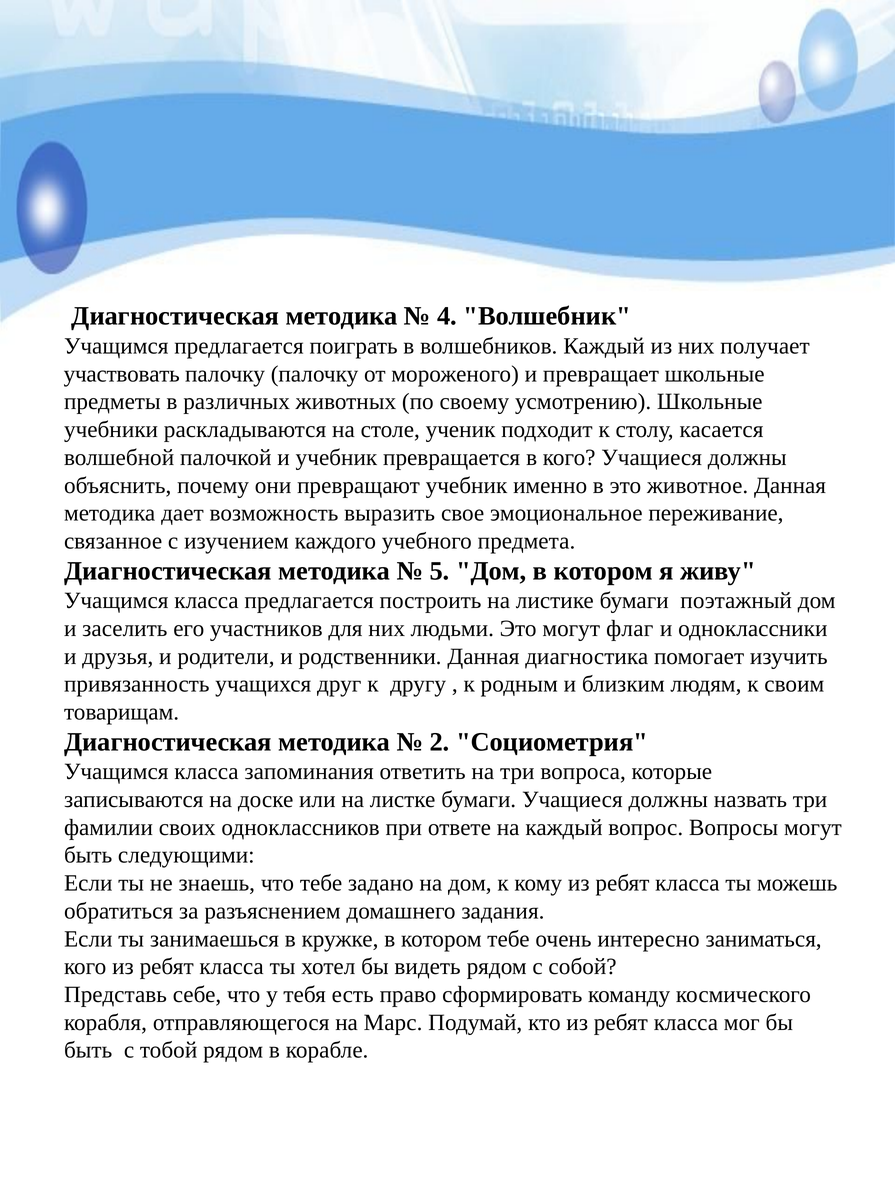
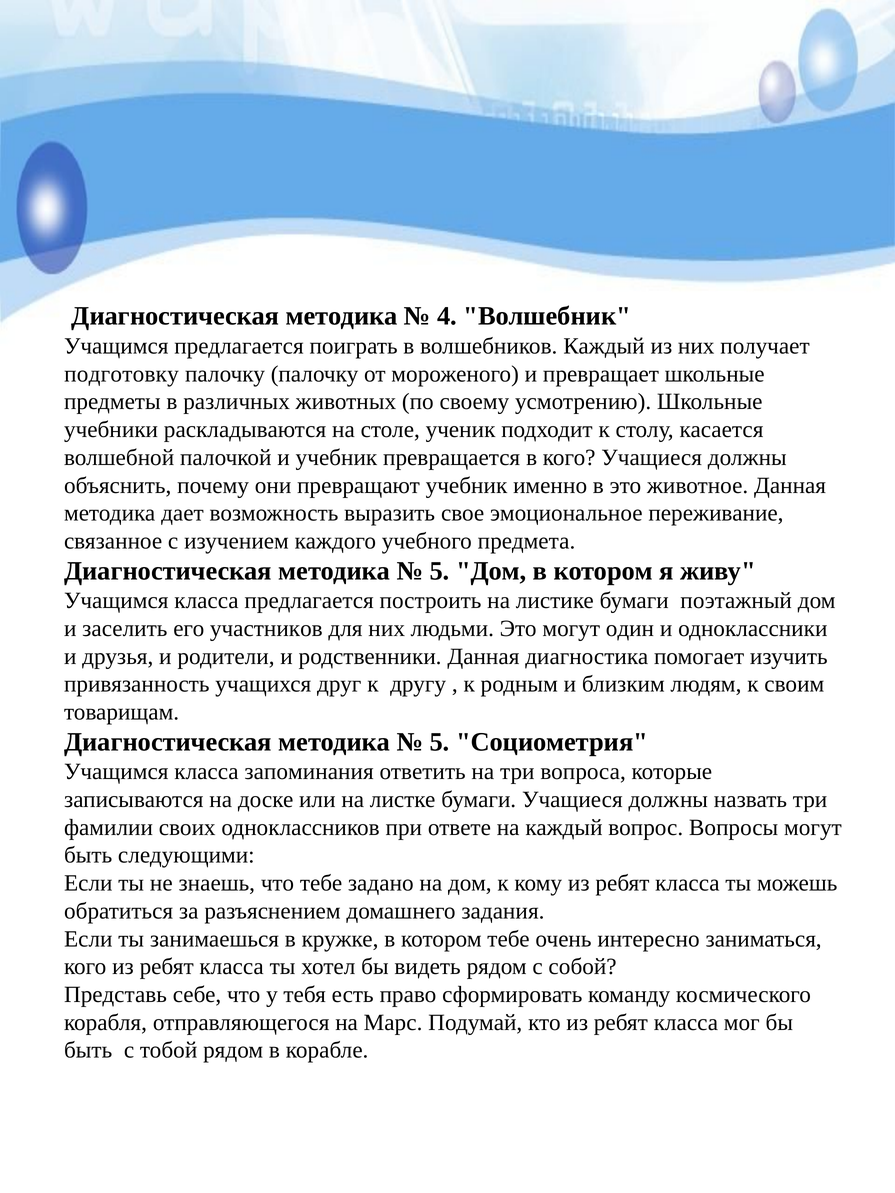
участвовать: участвовать -> подготовку (122, 374)
флаг: флаг -> один (630, 629)
2: 2 -> 5 (440, 742)
